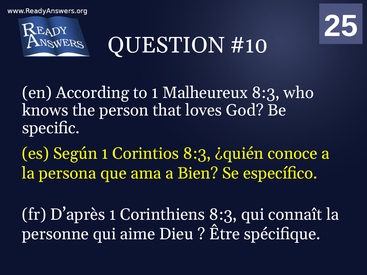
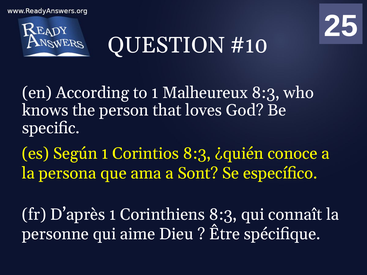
Bien: Bien -> Sont (198, 173)
